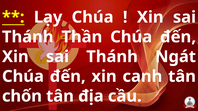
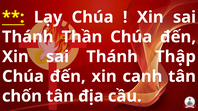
Ngát: Ngát -> Thập (175, 57)
